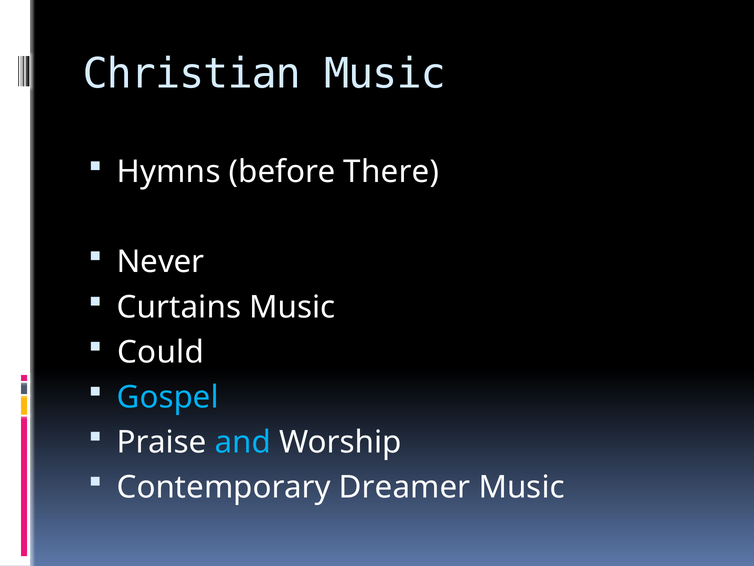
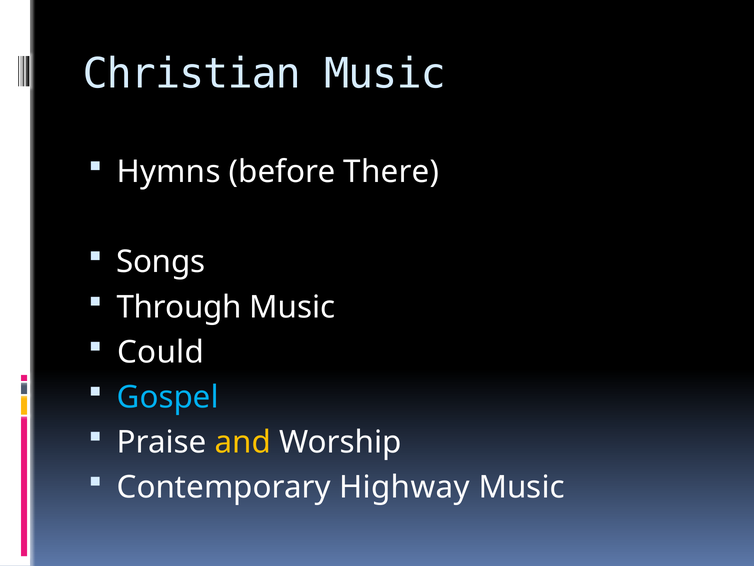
Never: Never -> Songs (161, 262)
Curtains: Curtains -> Through (179, 307)
and colour: light blue -> yellow (243, 442)
Dreamer: Dreamer -> Highway (405, 487)
